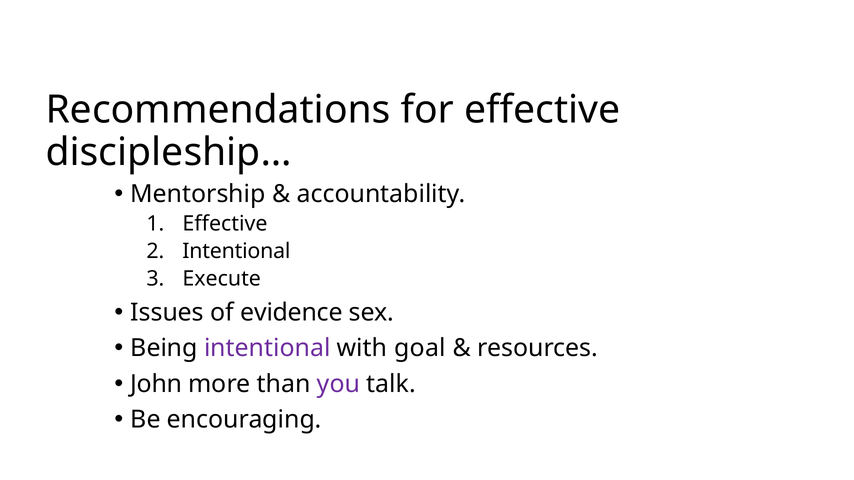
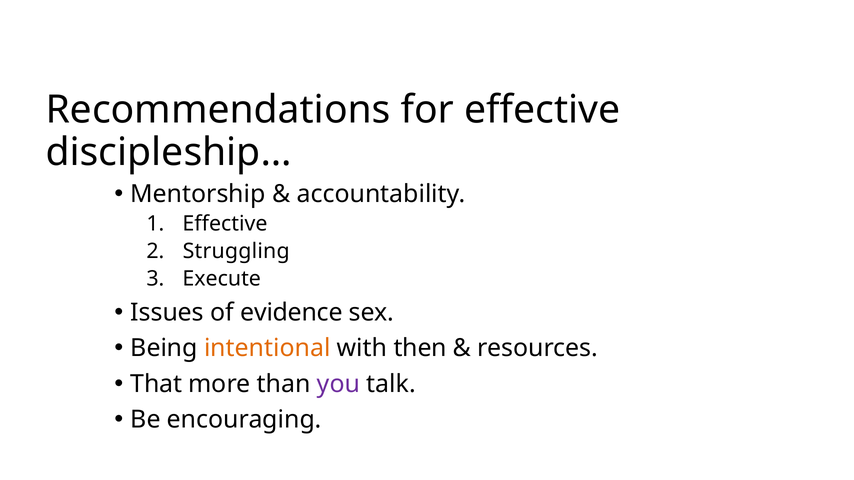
Intentional: Intentional -> Struggling (236, 251)
intentional colour: purple -> orange (267, 348)
goal: goal -> then (420, 348)
John: John -> That (156, 384)
